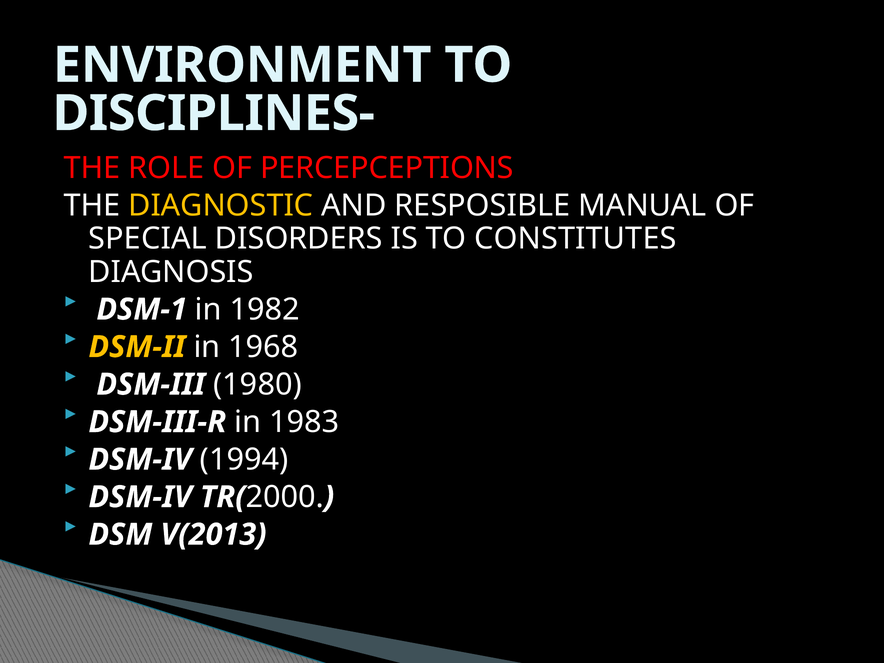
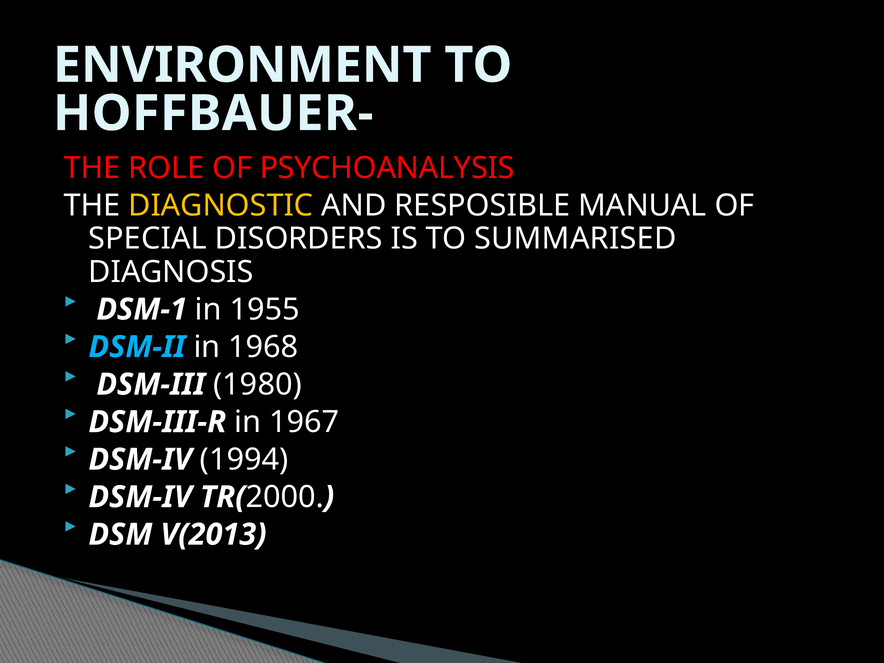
DISCIPLINES-: DISCIPLINES- -> HOFFBAUER- (213, 113)
PERCEPCEPTIONS: PERCEPCEPTIONS -> PSYCHOANALYSIS (387, 168)
CONSTITUTES: CONSTITUTES -> SUMMARISED (575, 239)
1982: 1982 -> 1955 (265, 309)
DSM-II colour: yellow -> light blue (137, 347)
1983: 1983 -> 1967 (304, 422)
